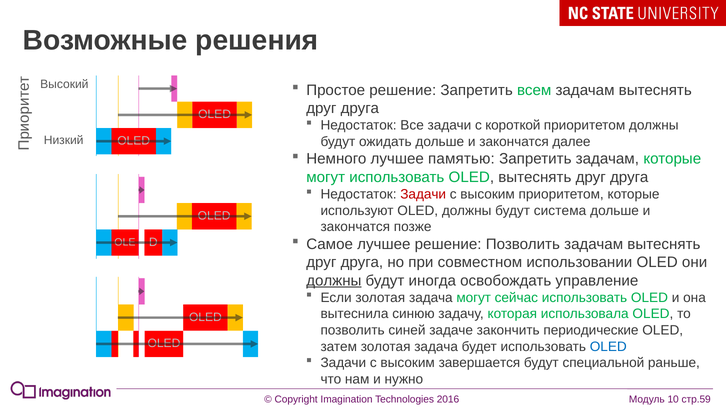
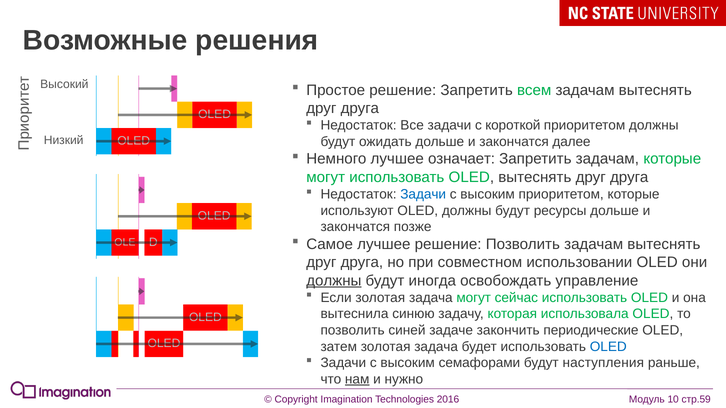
памятью: памятью -> означает (462, 159)
Задачи colour: red -> blue (423, 194)
система: система -> ресурсы (560, 211)
завершается: завершается -> семафорами (479, 363)
специальной: специальной -> наступления (603, 363)
нам underline: none -> present (357, 380)
